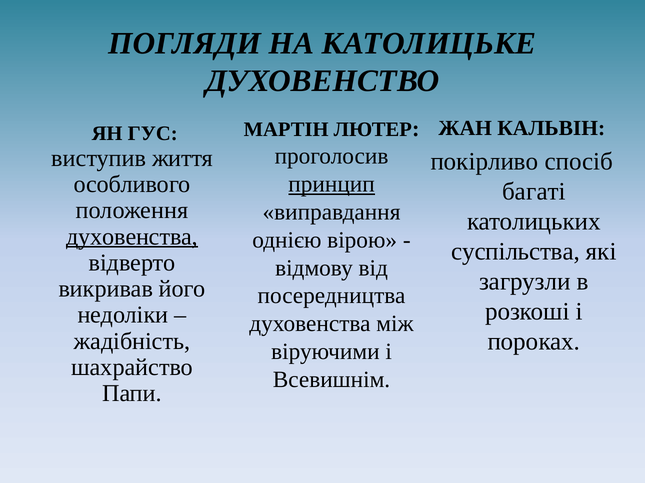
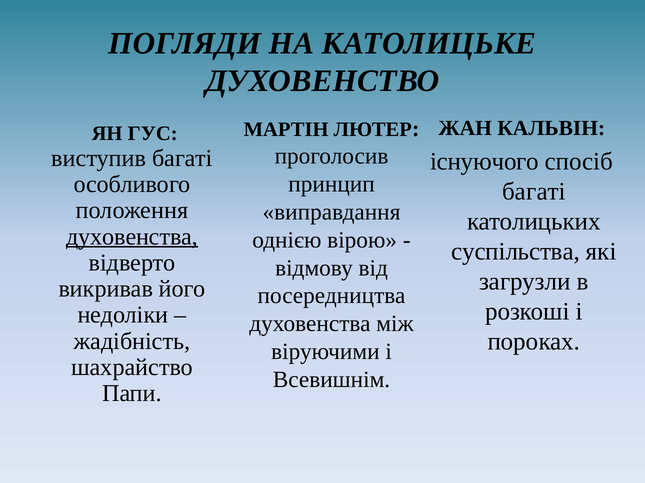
виступив життя: життя -> багаті (182, 158)
покірливо: покірливо -> існуючого (485, 162)
принцип underline: present -> none (332, 184)
